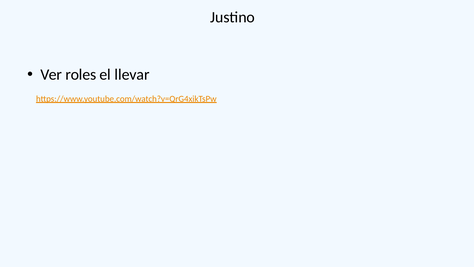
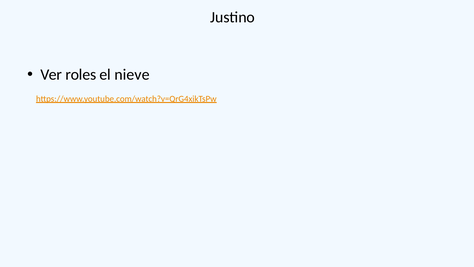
llevar: llevar -> nieve (132, 75)
